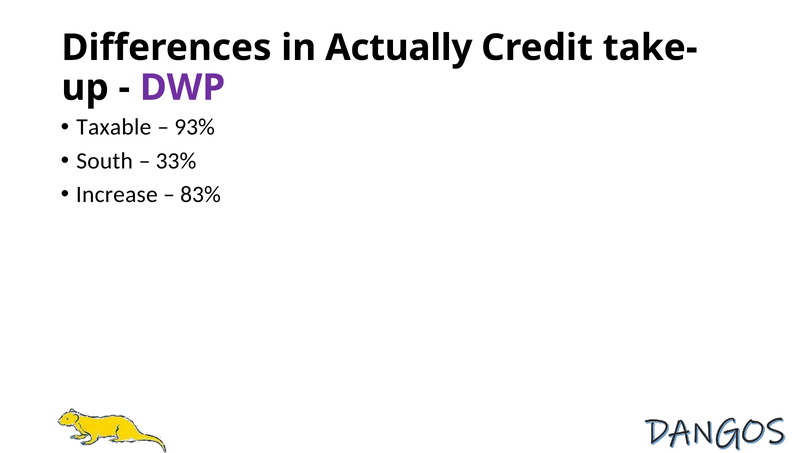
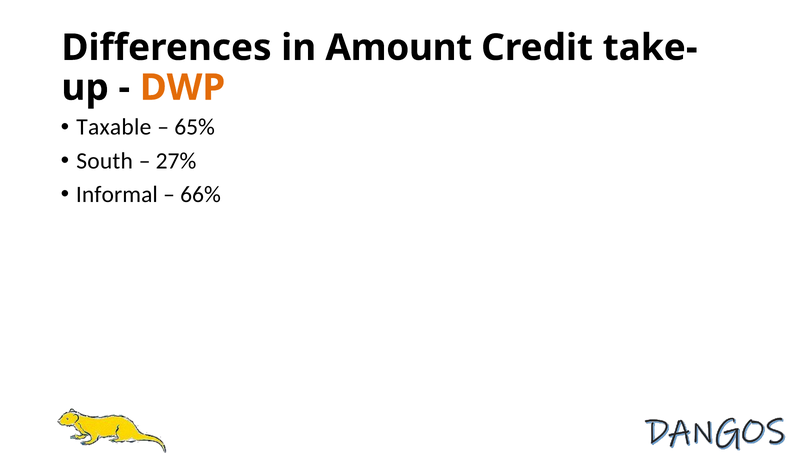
Actually: Actually -> Amount (399, 48)
DWP colour: purple -> orange (182, 88)
93%: 93% -> 65% (195, 127)
33%: 33% -> 27% (176, 161)
Increase: Increase -> Informal (117, 195)
83%: 83% -> 66% (200, 195)
